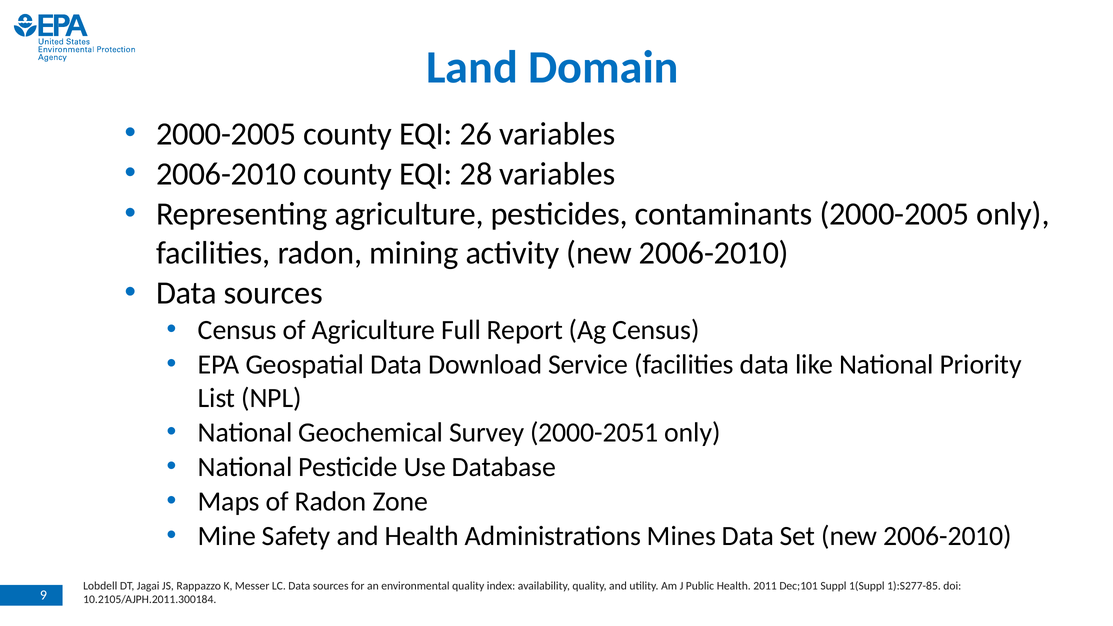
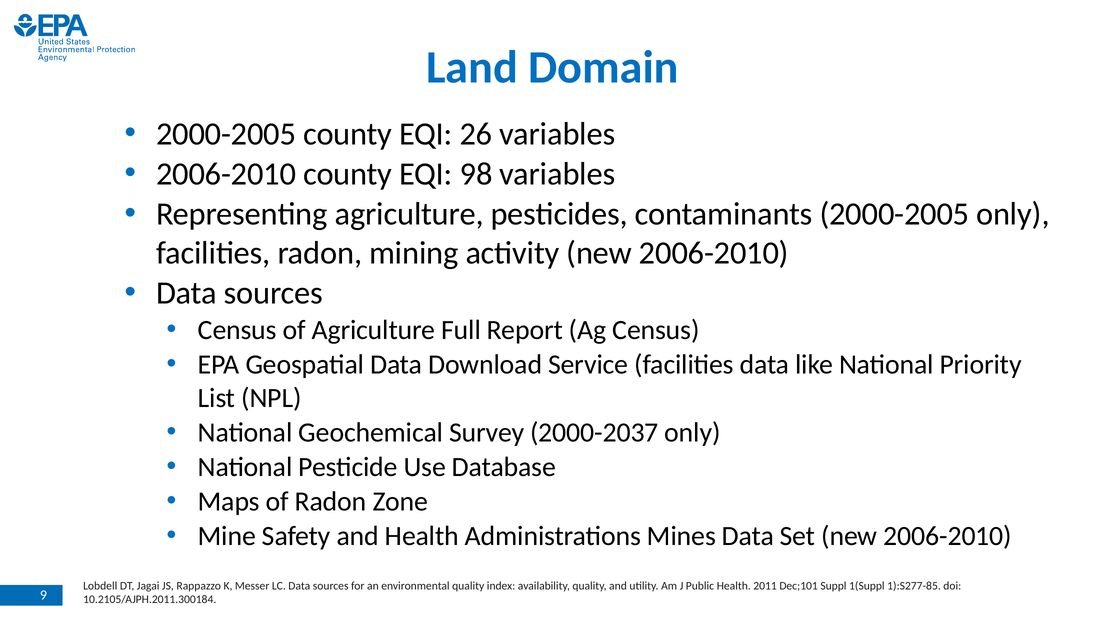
28: 28 -> 98 (476, 174)
2000-2051: 2000-2051 -> 2000-2037 (594, 433)
